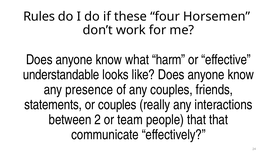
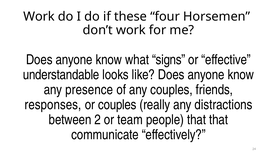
Rules: Rules -> Work (39, 16)
harm: harm -> signs (169, 60)
statements: statements -> responses (53, 105)
interactions: interactions -> distractions (224, 105)
